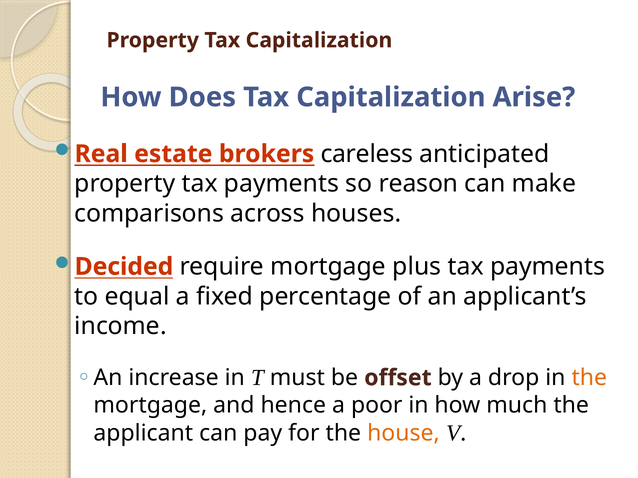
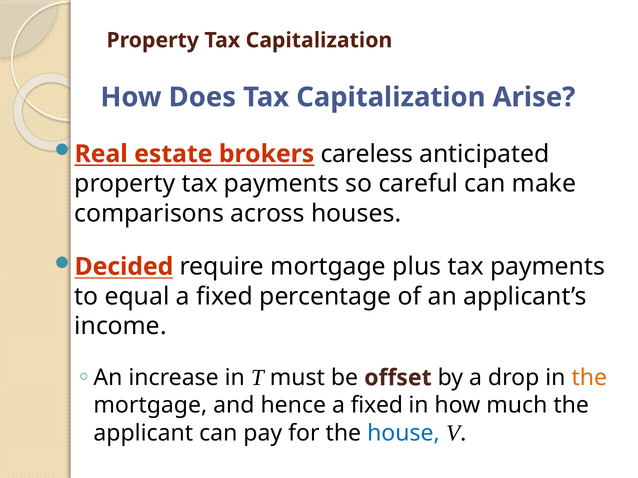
reason: reason -> careful (418, 184)
hence a poor: poor -> fixed (377, 406)
house colour: orange -> blue (403, 433)
